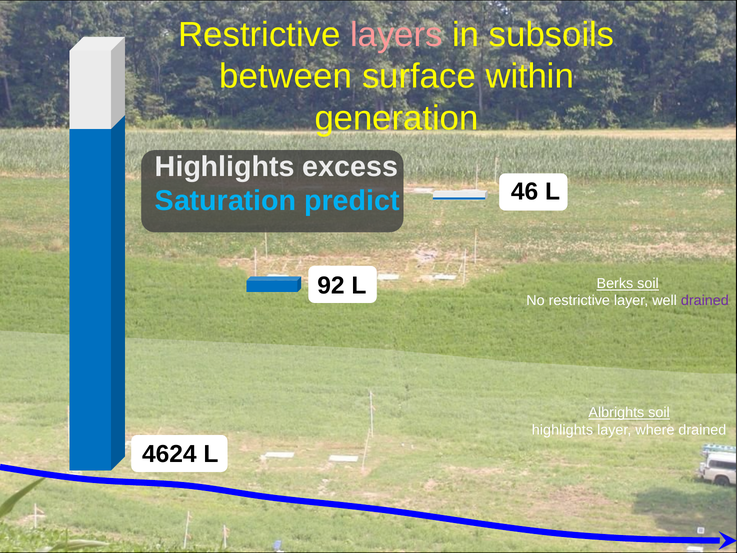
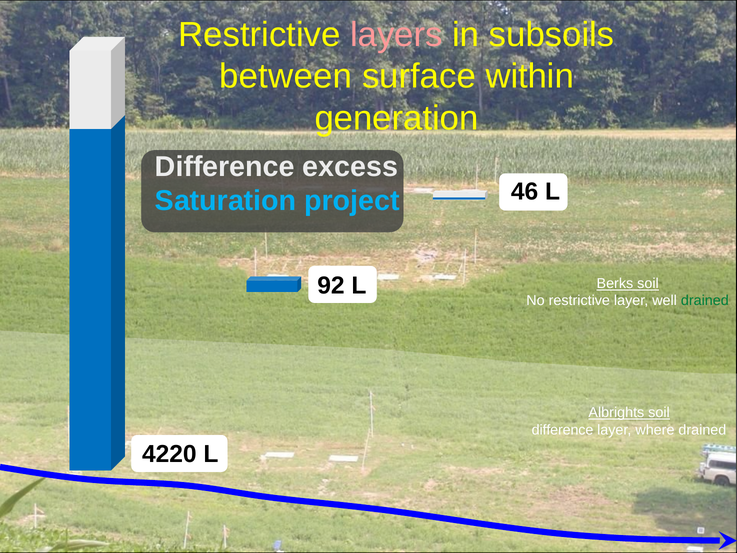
Highlights: Highlights -> Difference (225, 167)
predict: predict -> project (352, 201)
drained colour: purple -> green (705, 301)
highlights: highlights -> difference (563, 430)
4624: 4624 -> 4220 (169, 454)
